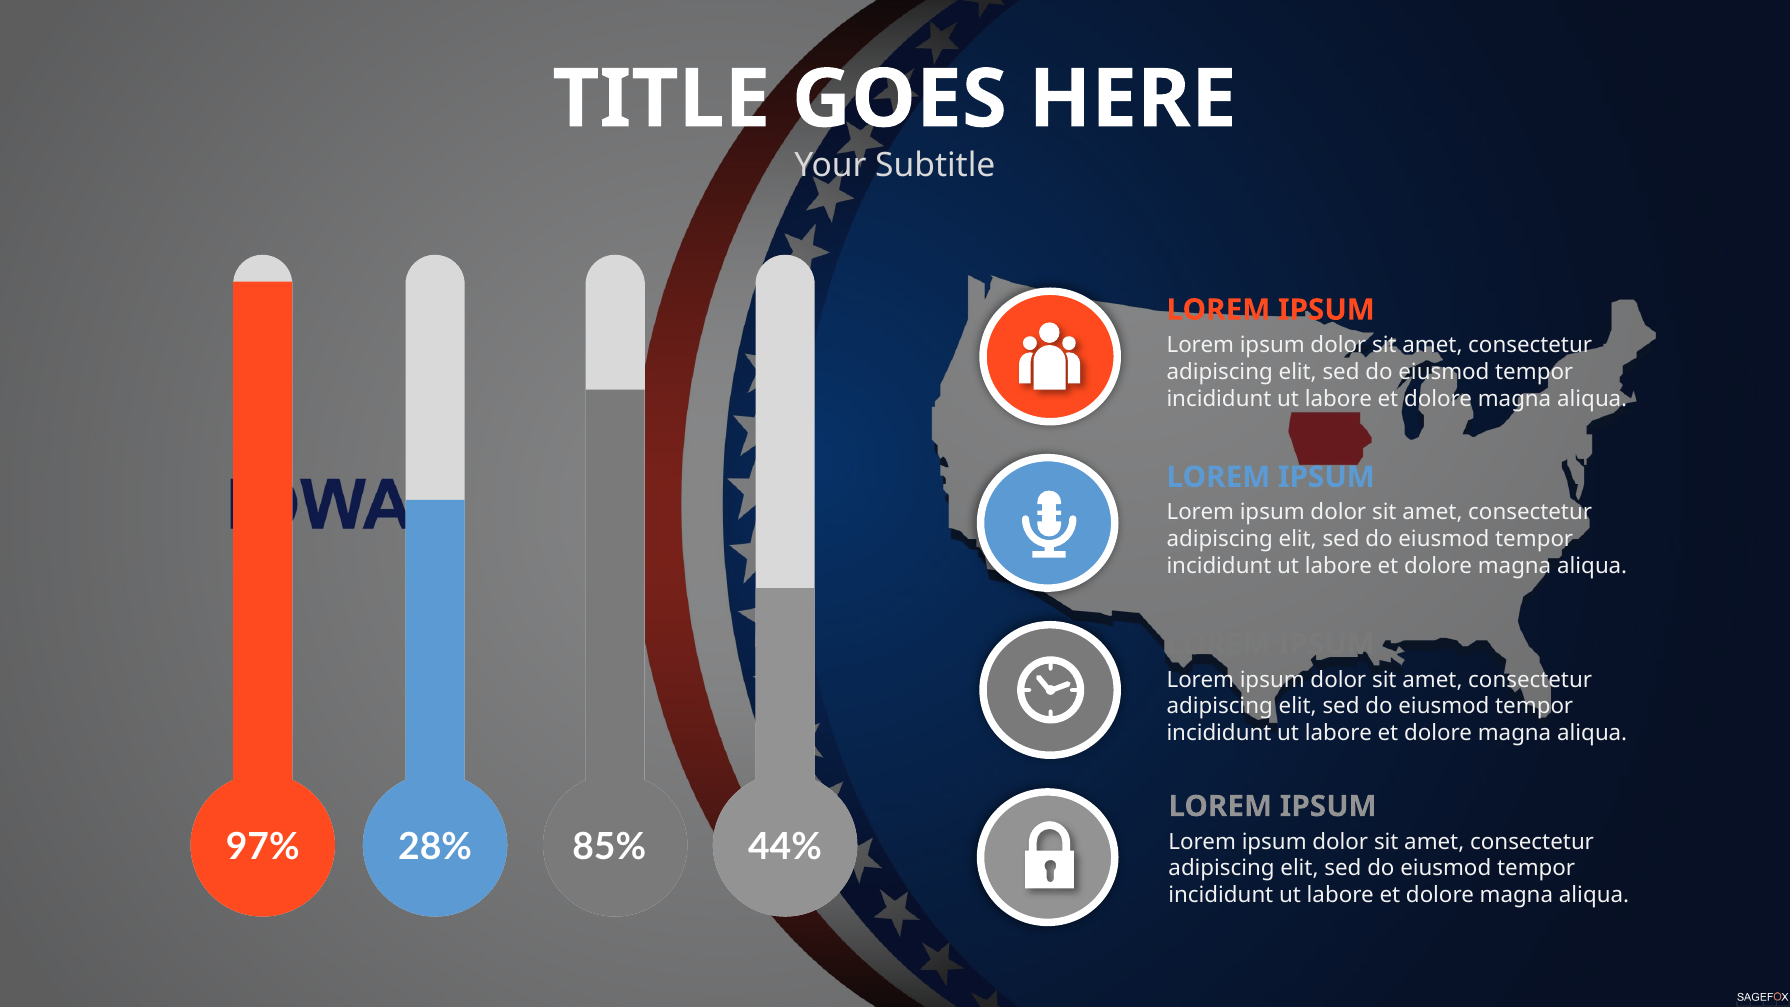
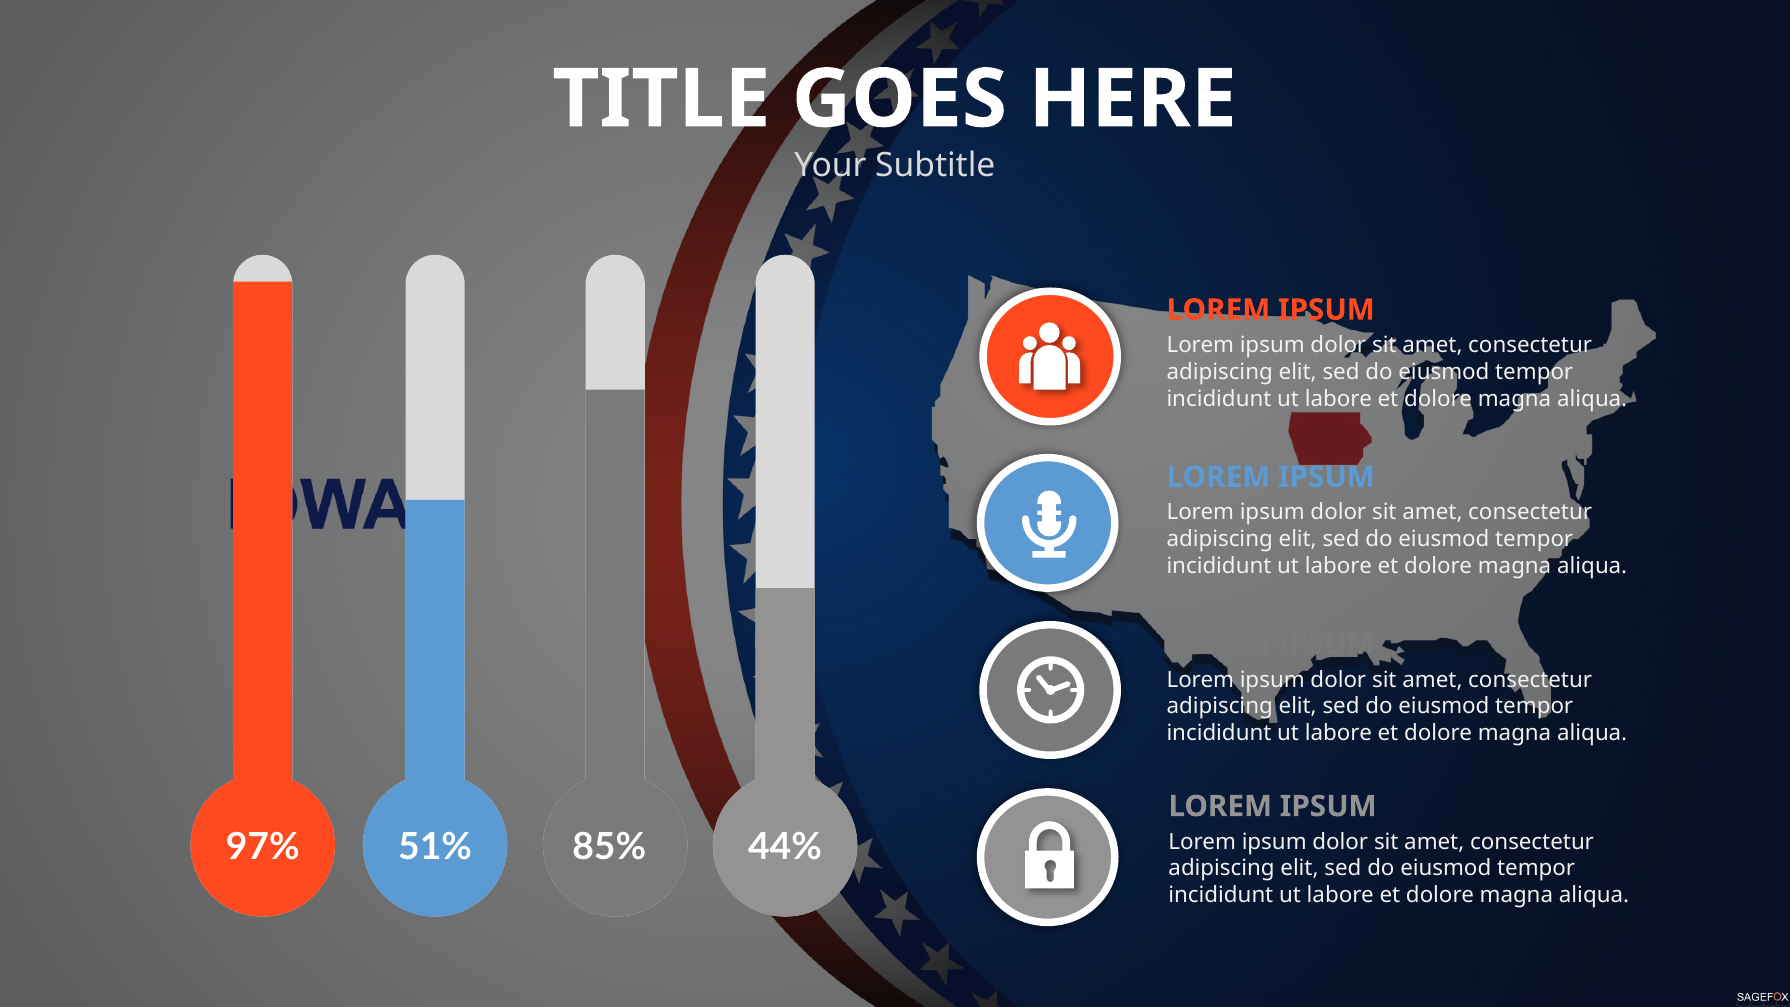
28%: 28% -> 51% (435, 847)
